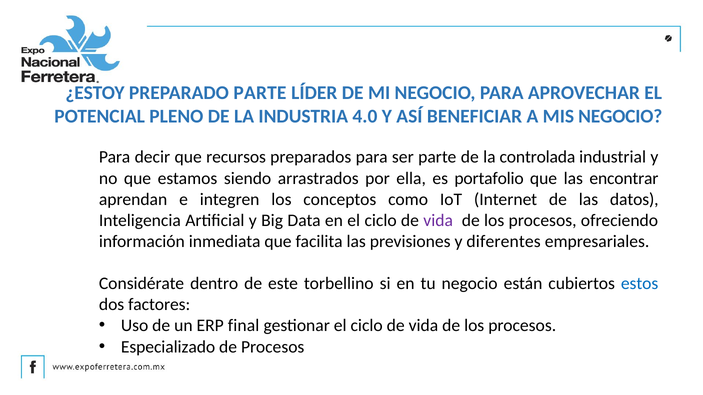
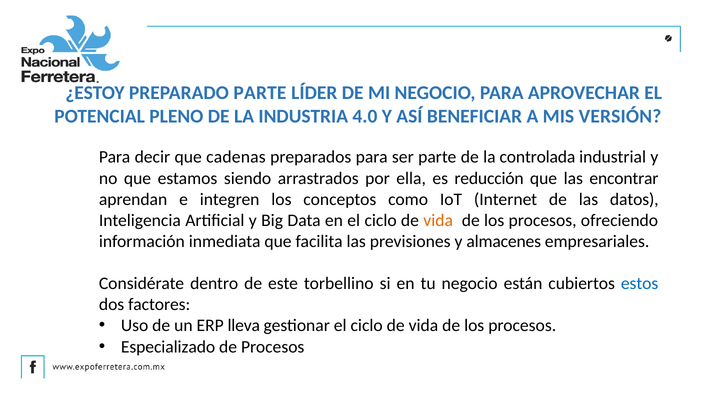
MIS NEGOCIO: NEGOCIO -> VERSIÓN (620, 117)
recursos: recursos -> cadenas (236, 157)
portafolio: portafolio -> reducción (489, 178)
vida colour: purple -> orange (438, 221)
diferentes: diferentes -> almacenes (504, 242)
final: final -> lleva (244, 326)
